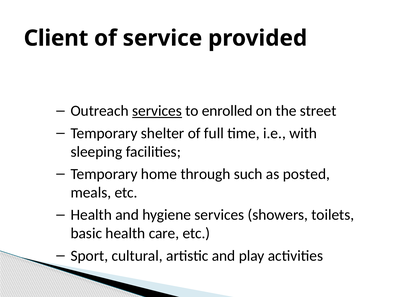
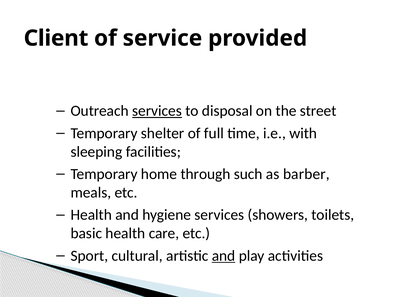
enrolled: enrolled -> disposal (227, 111)
posted: posted -> barber (306, 174)
and underline: none -> present (224, 256)
